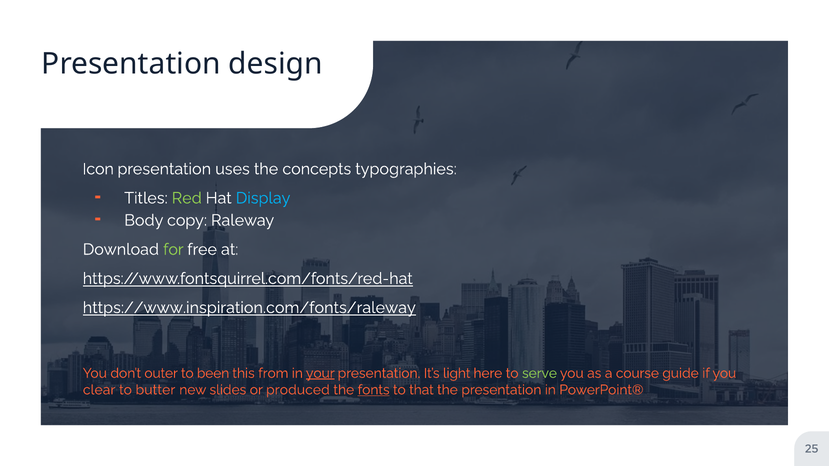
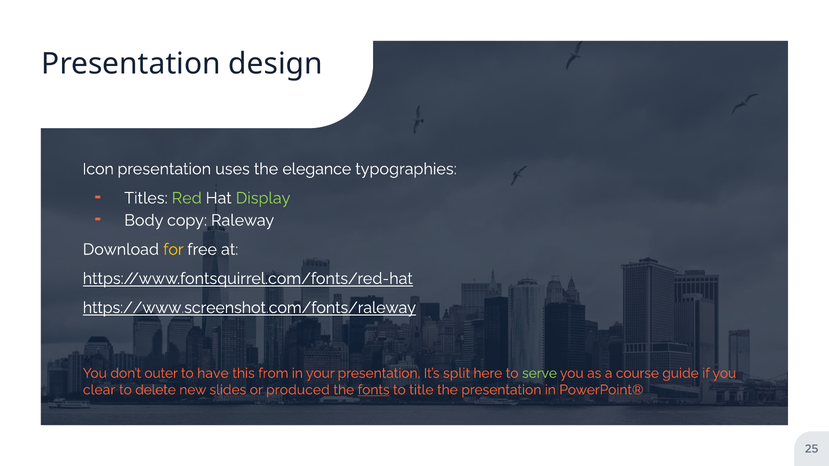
concepts: concepts -> elegance (317, 169)
Display colour: light blue -> light green (263, 198)
for colour: light green -> yellow (173, 250)
https://www.inspiration.com/fonts/raleway: https://www.inspiration.com/fonts/raleway -> https://www.screenshot.com/fonts/raleway (249, 308)
been: been -> have (213, 373)
your underline: present -> none (320, 373)
light: light -> split (457, 373)
butter: butter -> delete (156, 390)
that: that -> title (421, 390)
